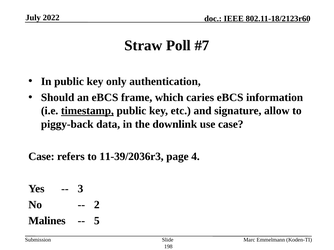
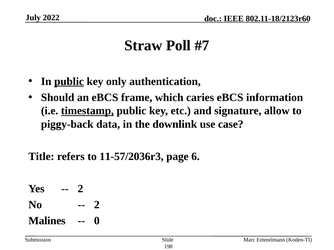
public underline: none -> present (69, 82)
Case: Case -> Title (41, 157)
11-39/2036r3: 11-39/2036r3 -> 11-57/2036r3 (132, 157)
4: 4 -> 6 (196, 157)
3: 3 -> 2 (80, 189)
5: 5 -> 0 (97, 221)
